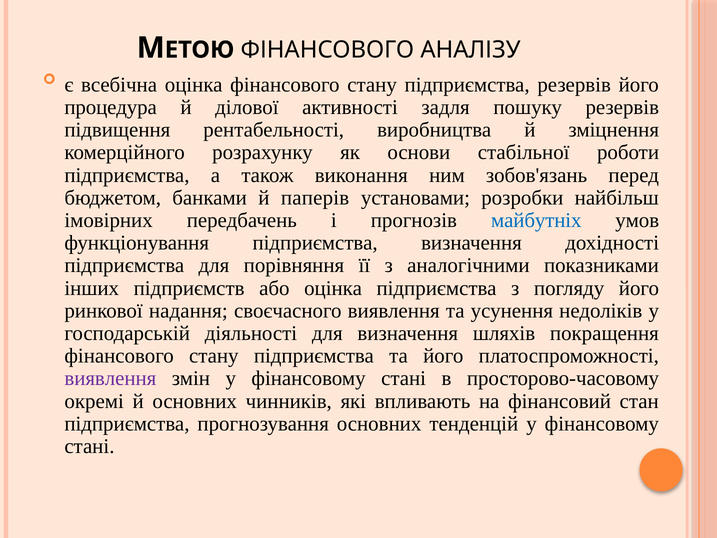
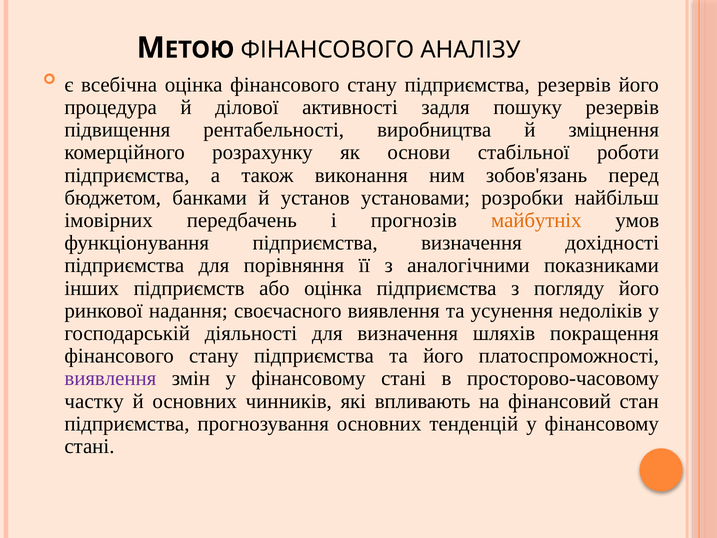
паперів: паперів -> установ (315, 198)
майбутніх colour: blue -> orange (536, 220)
окремі: окремі -> частку (94, 401)
